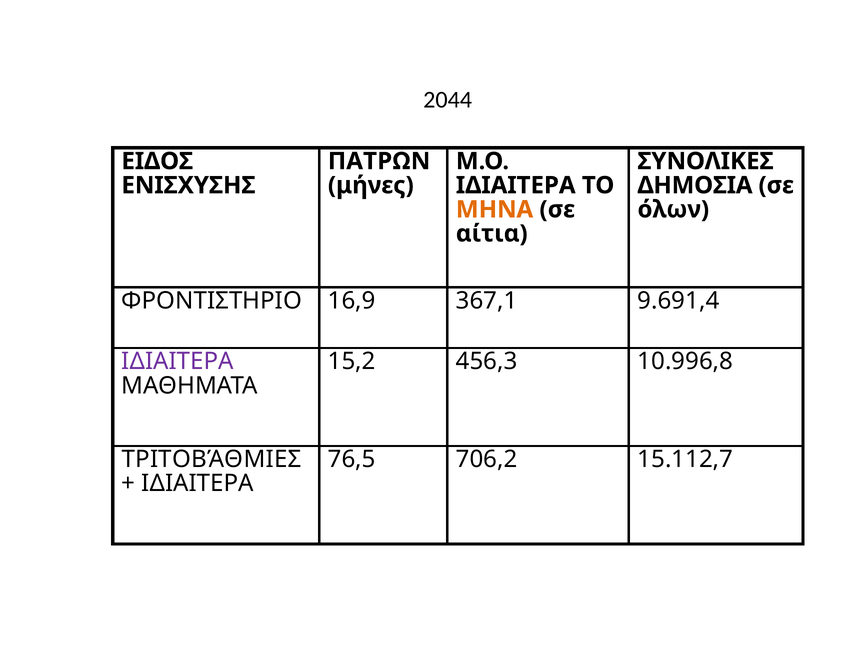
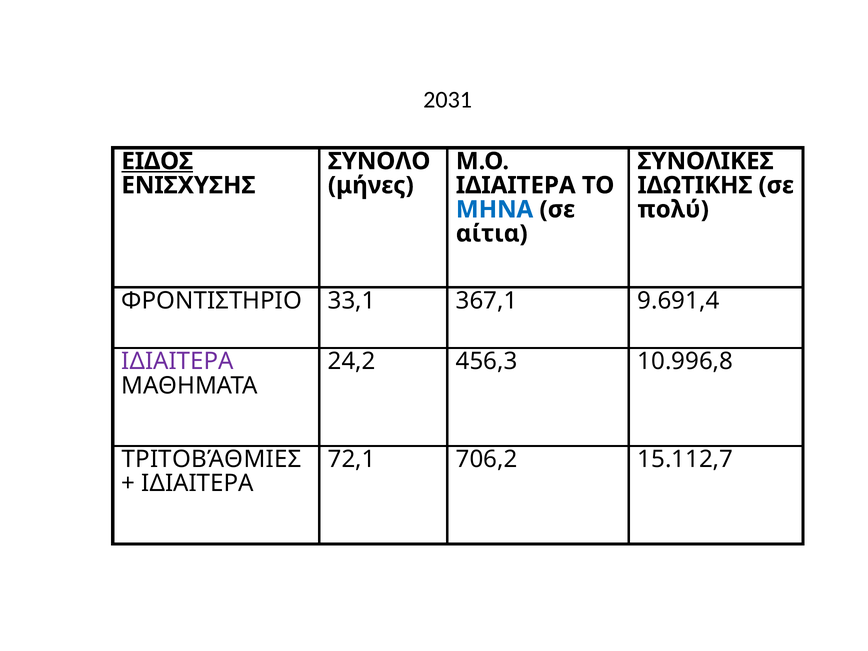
2044: 2044 -> 2031 (448, 100)
ΕΙΔΟΣ underline: none -> present (157, 161)
ΠΑΤΡΩΝ: ΠΑΤΡΩΝ -> ΣΥΝΟΛΟ (379, 161)
ΔΗΜΟΣΙΑ: ΔΗΜΟΣΙΑ -> ΙΔΩΤΙΚΗΣ (695, 185)
ΜΗΝΑ colour: orange -> blue (495, 209)
όλων: όλων -> πολύ (673, 209)
16,9: 16,9 -> 33,1 (352, 301)
15,2: 15,2 -> 24,2 (352, 361)
76,5: 76,5 -> 72,1 (352, 459)
